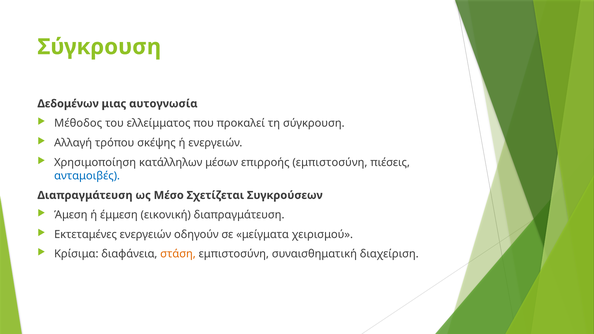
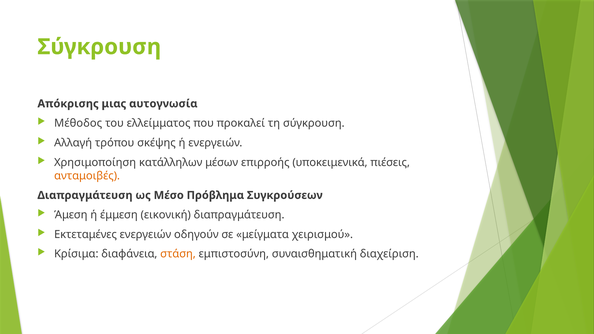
Δεδομένων: Δεδομένων -> Απόκρισης (68, 104)
επιρροής εμπιστοσύνη: εμπιστοσύνη -> υποκειμενικά (330, 162)
ανταμοιβές colour: blue -> orange (87, 176)
Σχετίζεται: Σχετίζεται -> Πρόβλημα (215, 195)
